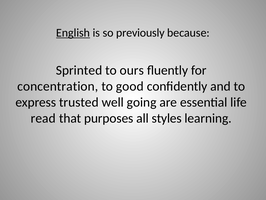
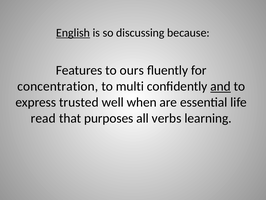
previously: previously -> discussing (140, 33)
Sprinted: Sprinted -> Features (79, 70)
good: good -> multi (130, 86)
and underline: none -> present (221, 86)
going: going -> when (142, 102)
styles: styles -> verbs (167, 118)
